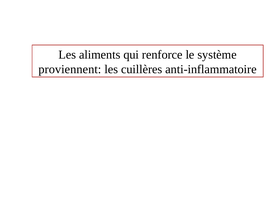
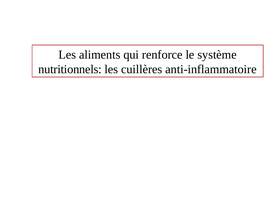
proviennent: proviennent -> nutritionnels (70, 69)
